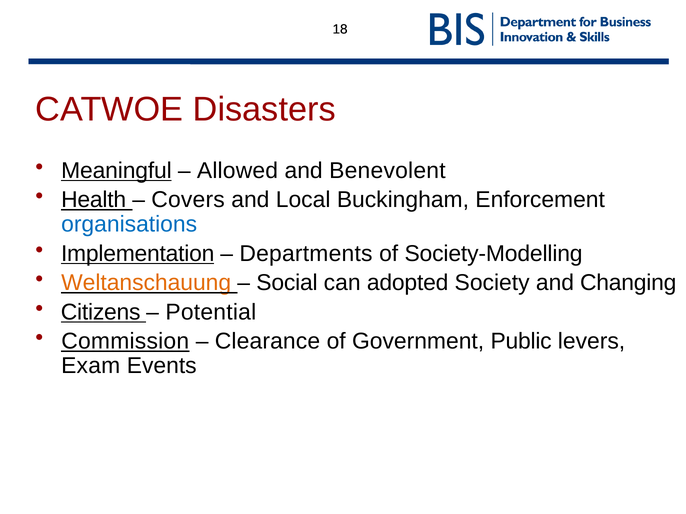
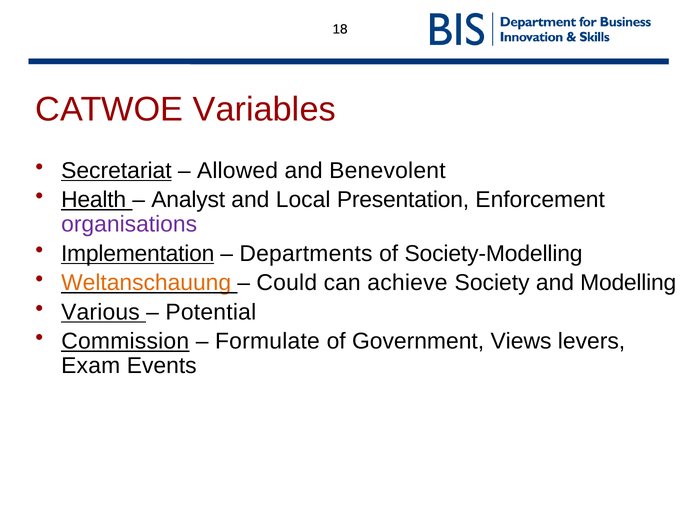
Disasters: Disasters -> Variables (264, 110)
Meaningful: Meaningful -> Secretariat (116, 171)
Covers: Covers -> Analyst (188, 200)
Buckingham: Buckingham -> Presentation (403, 200)
organisations colour: blue -> purple (129, 225)
Social: Social -> Could (287, 283)
adopted: adopted -> achieve (407, 283)
Changing: Changing -> Modelling (628, 283)
Citizens: Citizens -> Various (100, 312)
Clearance: Clearance -> Formulate (267, 342)
Public: Public -> Views (521, 342)
